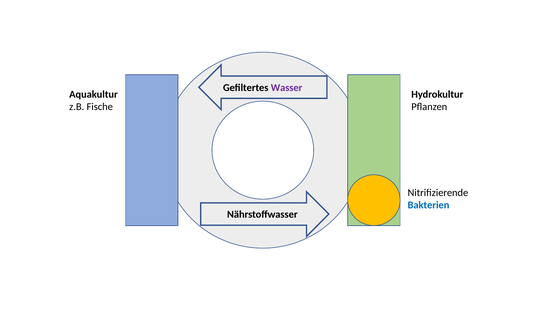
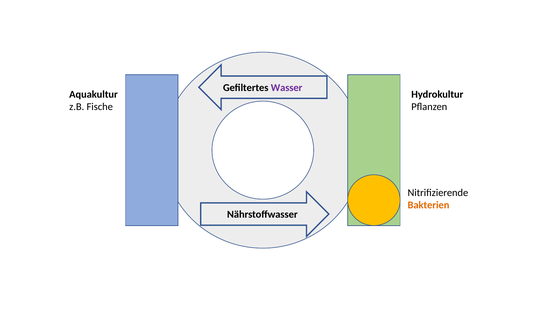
Bakterien colour: blue -> orange (428, 205)
